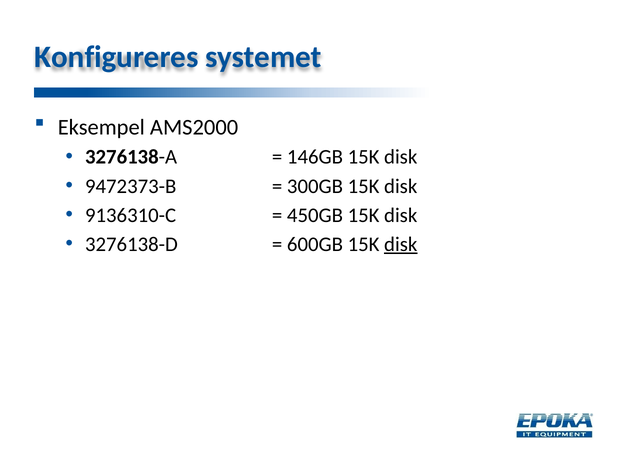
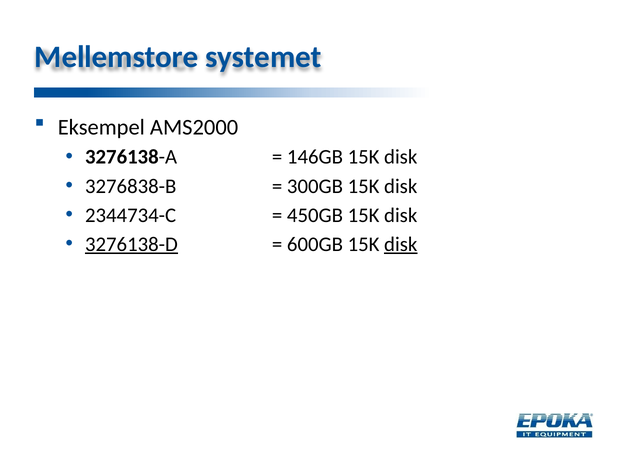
Konfigureres: Konfigureres -> Mellemstore (116, 57)
9472373-B: 9472373-B -> 3276838-B (131, 186)
9136310-C: 9136310-C -> 2344734-C (131, 215)
3276138-D underline: none -> present (131, 244)
